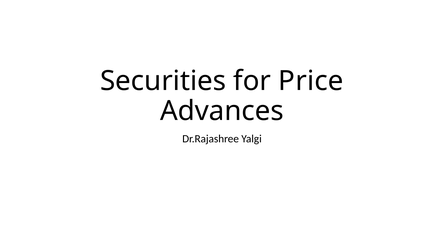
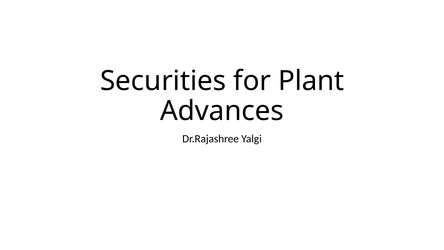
Price: Price -> Plant (311, 81)
